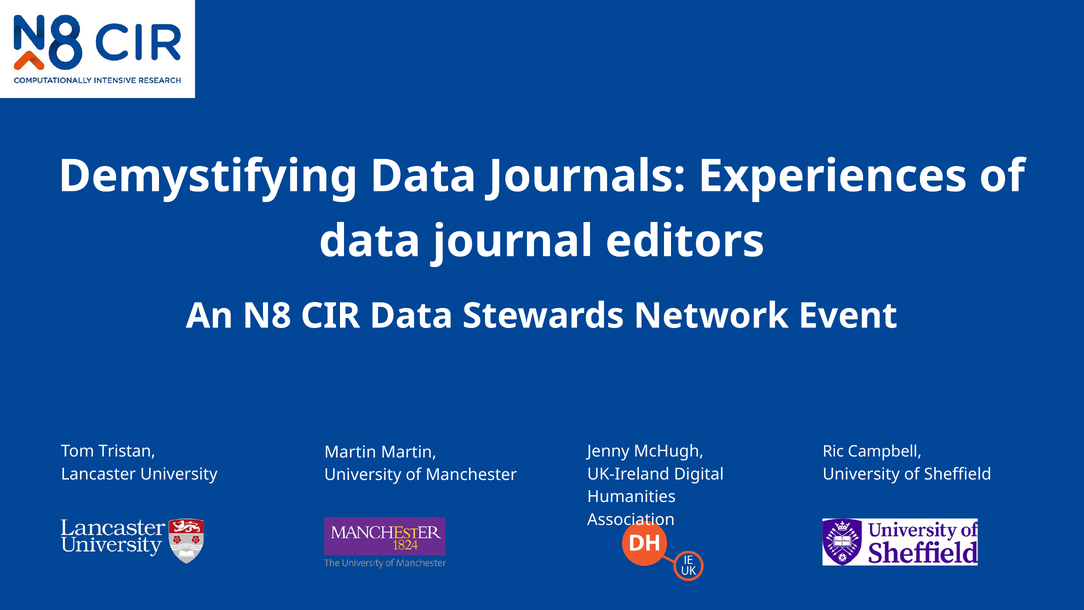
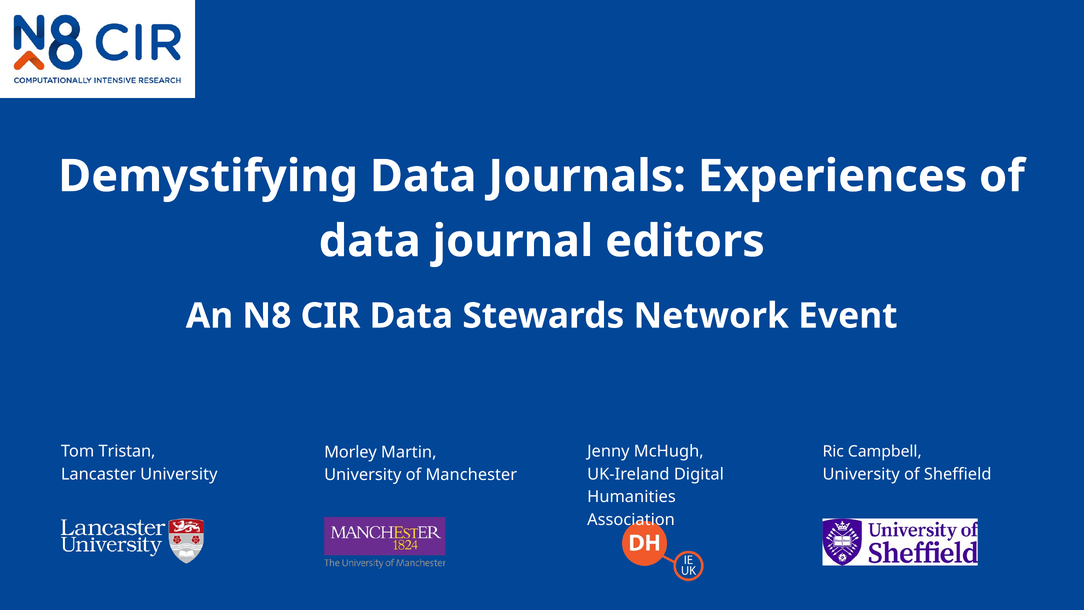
Martin: Martin -> Morley (350, 452)
